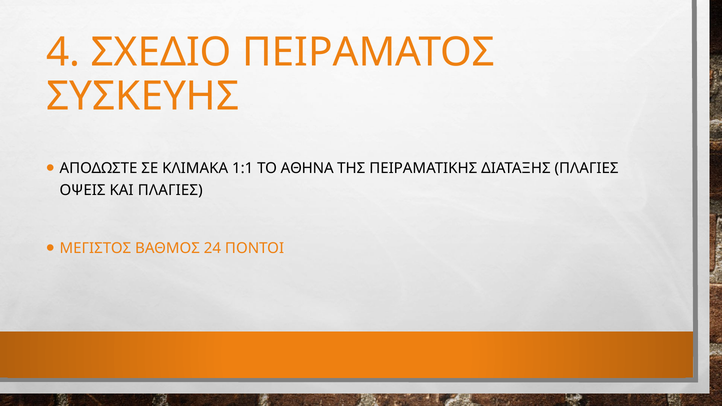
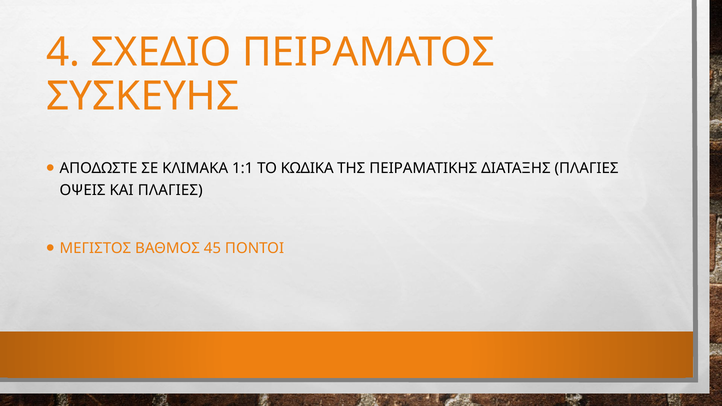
ΑΘΗΝΑ: ΑΘΗΝΑ -> ΚΩΔΙΚΑ (307, 168)
24: 24 -> 45 (212, 249)
